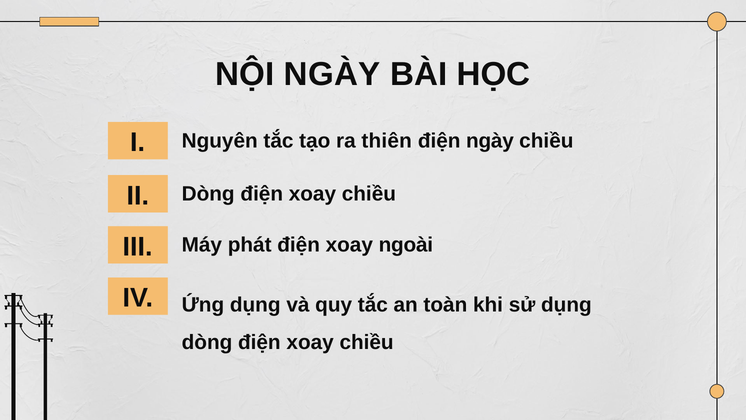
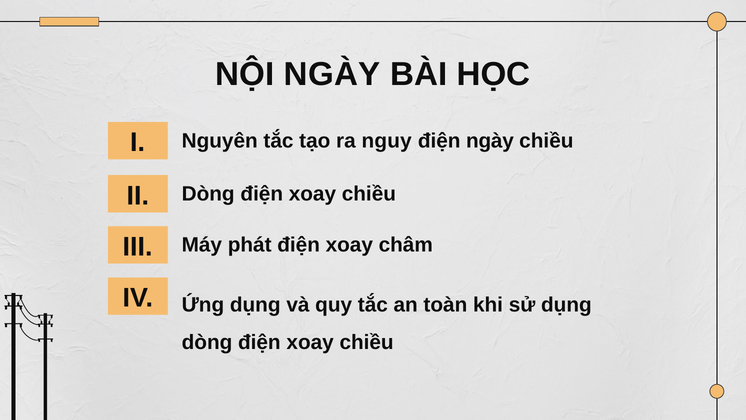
thiên: thiên -> nguy (387, 141)
ngoài: ngoài -> châm (406, 245)
